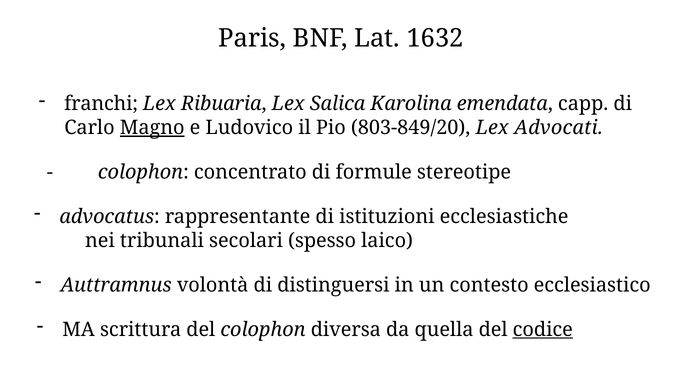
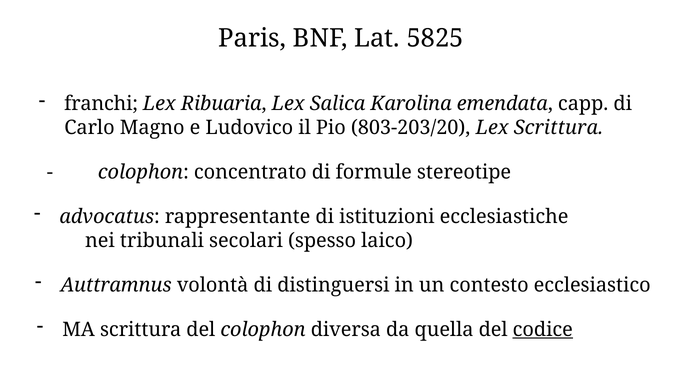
1632: 1632 -> 5825 (435, 38)
Magno underline: present -> none (152, 128)
803-849/20: 803-849/20 -> 803-203/20 (411, 128)
Lex Advocati: Advocati -> Scrittura (558, 128)
